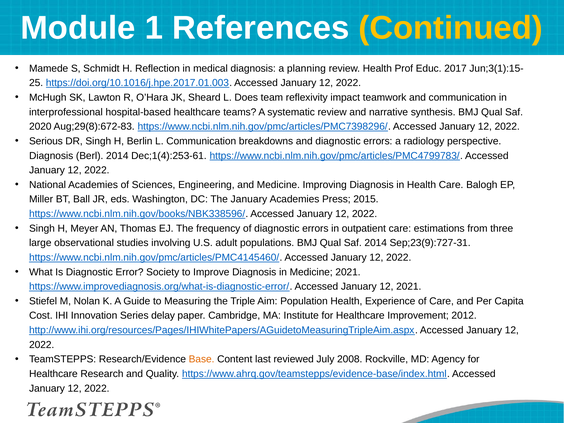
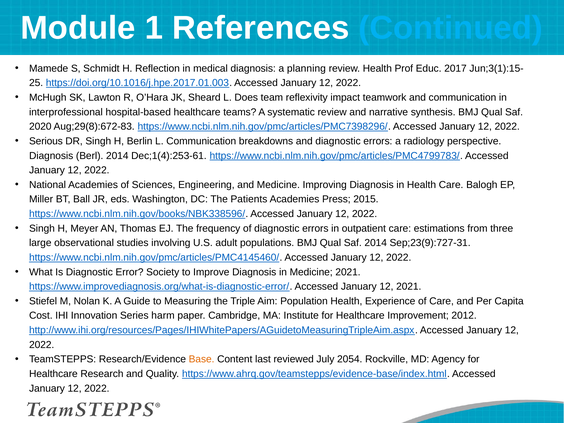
Continued colour: yellow -> light blue (451, 28)
The January: January -> Patients (249, 199)
delay: delay -> harm (163, 316)
2008: 2008 -> 2054 (350, 359)
